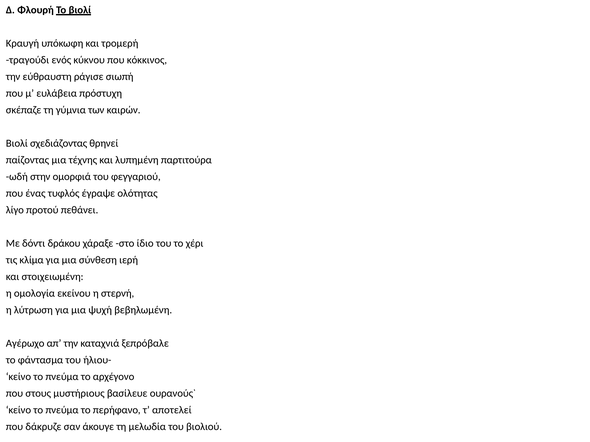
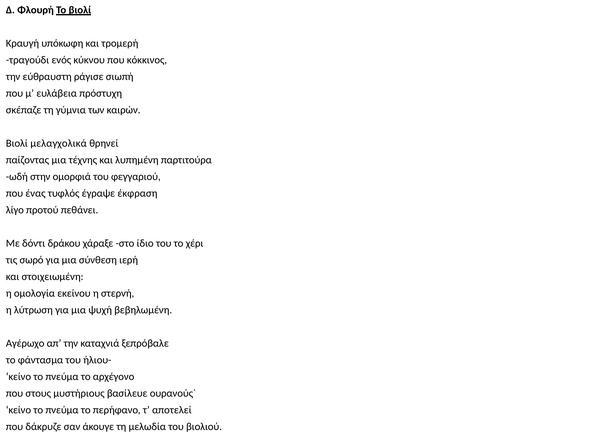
σχεδιάζοντας: σχεδιάζοντας -> μελαγχολικά (59, 144)
ολότητας: ολότητας -> έκφραση (137, 194)
κλίμα: κλίμα -> σωρό (32, 260)
